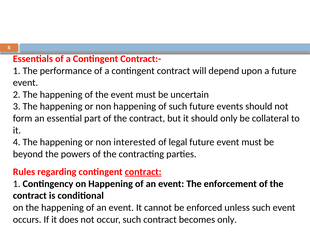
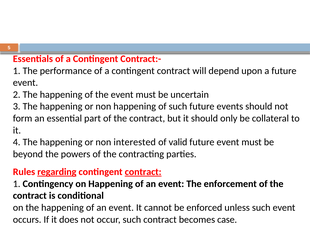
legal: legal -> valid (178, 142)
regarding underline: none -> present (57, 172)
becomes only: only -> case (227, 219)
